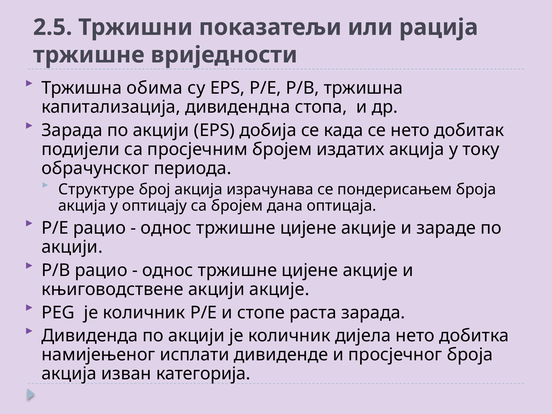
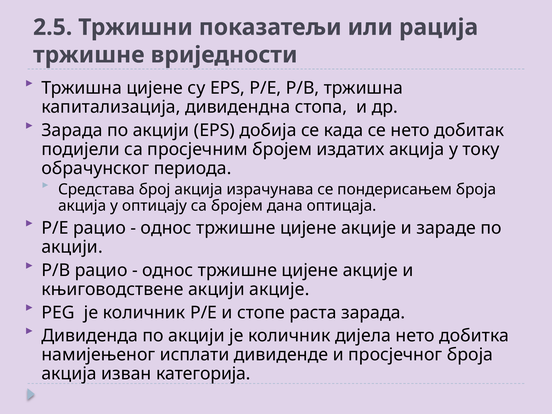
Тржишна обима: обима -> цијене (155, 88)
Структуре: Структуре -> Средстава (96, 189)
